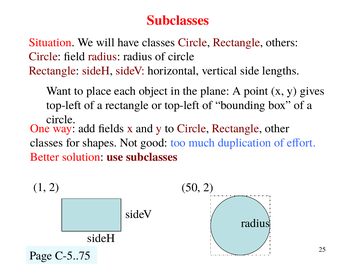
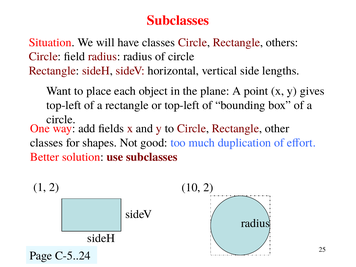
50: 50 -> 10 (191, 188)
C-5..75: C-5..75 -> C-5..24 (73, 256)
